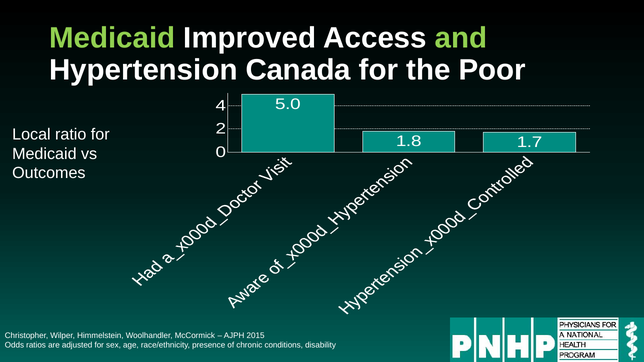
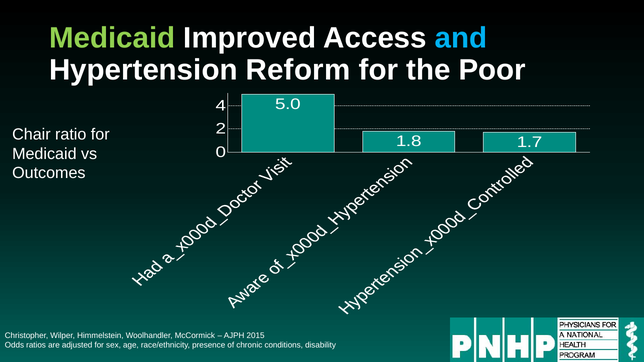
and colour: light green -> light blue (461, 38)
Canada: Canada -> Reform (298, 70)
Local: Local -> Chair (31, 135)
